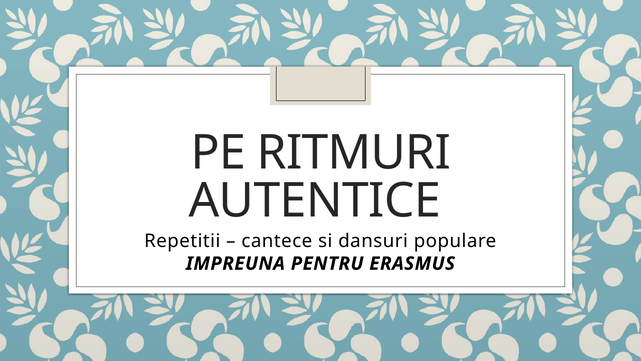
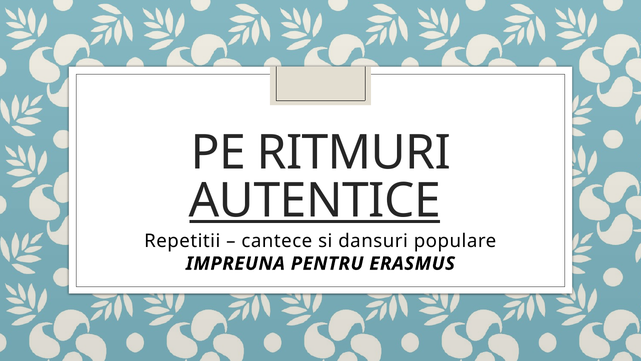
AUTENTICE underline: none -> present (315, 200)
